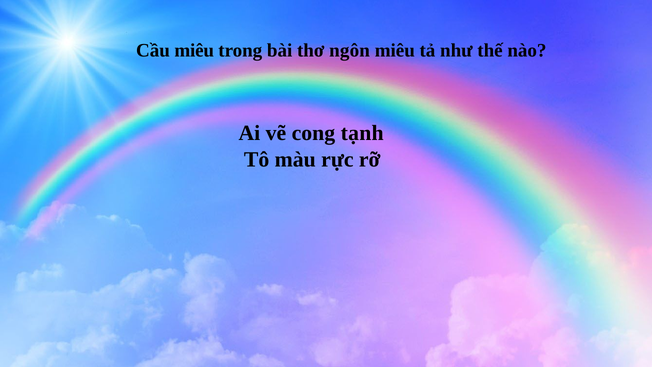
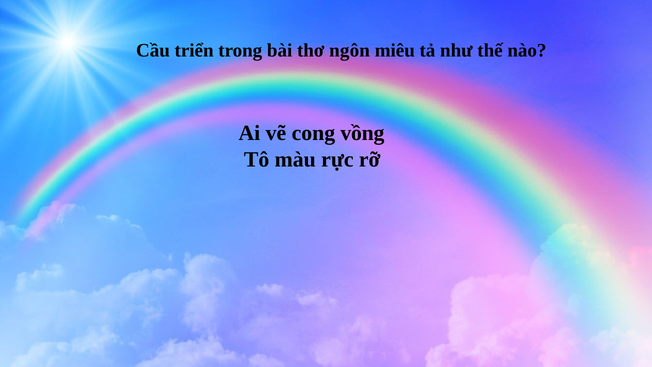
Cầu miêu: miêu -> triển (194, 51)
tạnh: tạnh -> vồng (362, 133)
